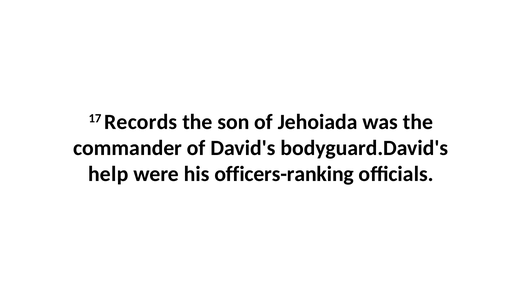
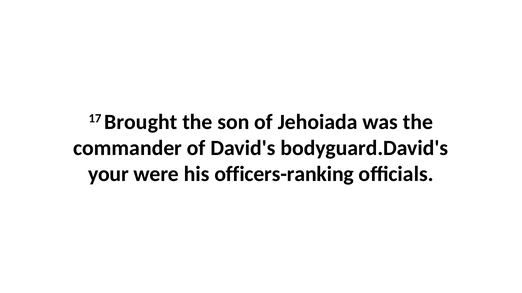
Records: Records -> Brought (141, 122)
help: help -> your (108, 174)
